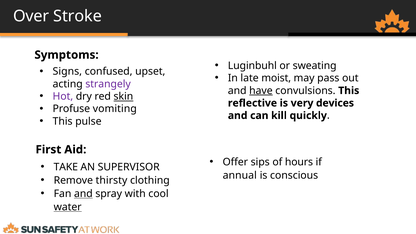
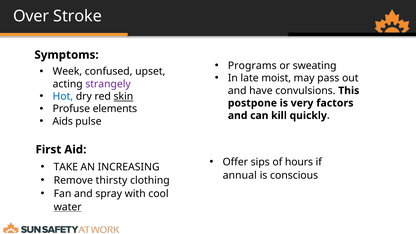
Luginbuhl: Luginbuhl -> Programs (252, 66)
Signs: Signs -> Week (67, 71)
have underline: present -> none (261, 91)
Hot colour: purple -> blue (63, 96)
reflective: reflective -> postpone (252, 103)
devices: devices -> factors (335, 103)
vomiting: vomiting -> elements (115, 109)
This: This -> Aids (63, 121)
SUPERVISOR: SUPERVISOR -> INCREASING (129, 167)
and underline: present -> none (83, 194)
